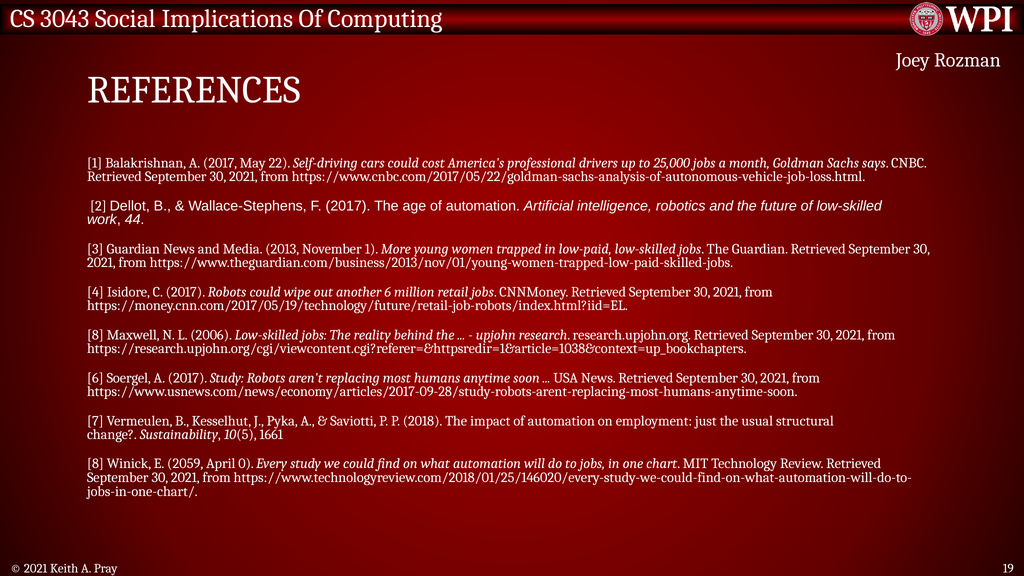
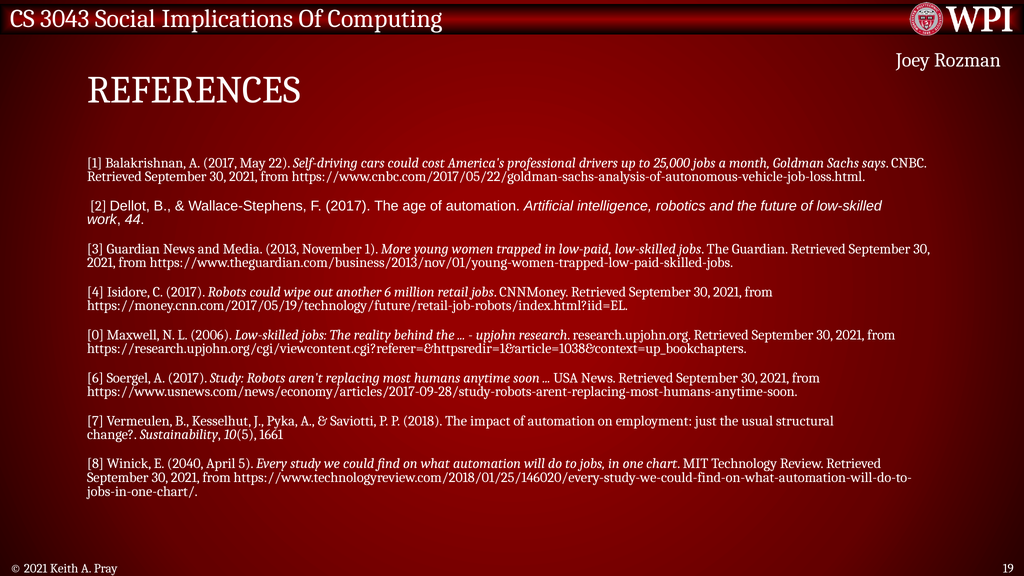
8: 8 -> 0 (95, 335)
2059: 2059 -> 2040 (185, 464)
0: 0 -> 5 (246, 464)
